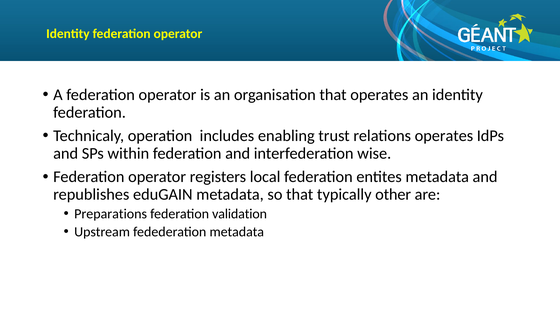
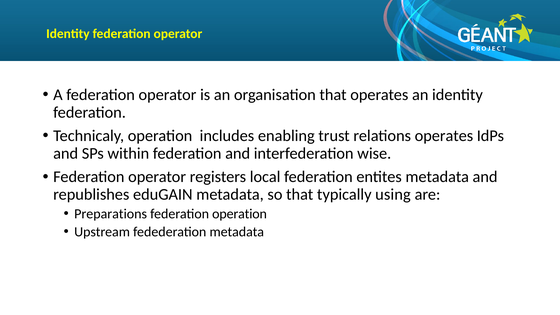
other: other -> using (393, 195)
federation validation: validation -> operation (240, 214)
